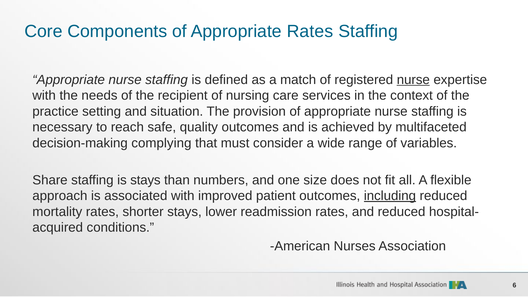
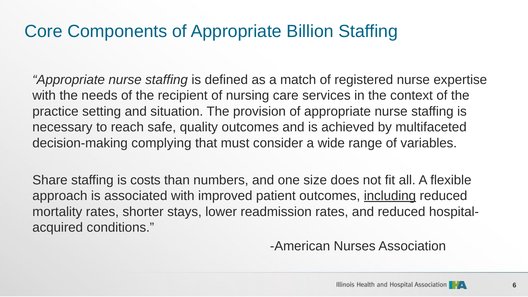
Appropriate Rates: Rates -> Billion (310, 31)
nurse underline: present -> none (413, 80)
is stays: stays -> costs (145, 180)
